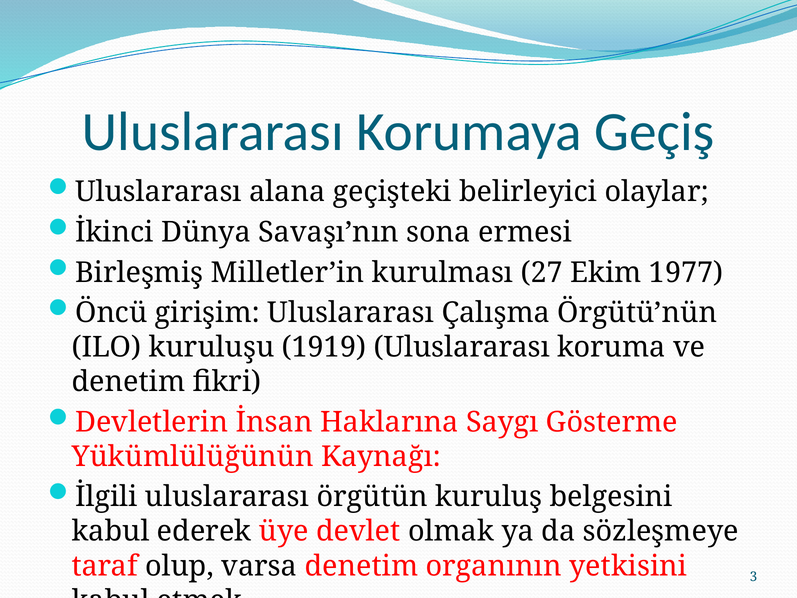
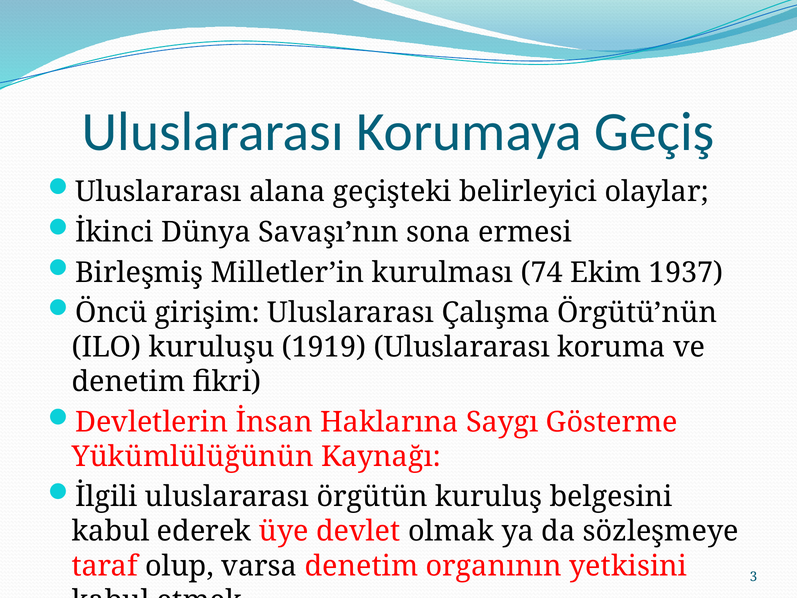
27: 27 -> 74 (542, 272)
1977: 1977 -> 1937 (686, 272)
